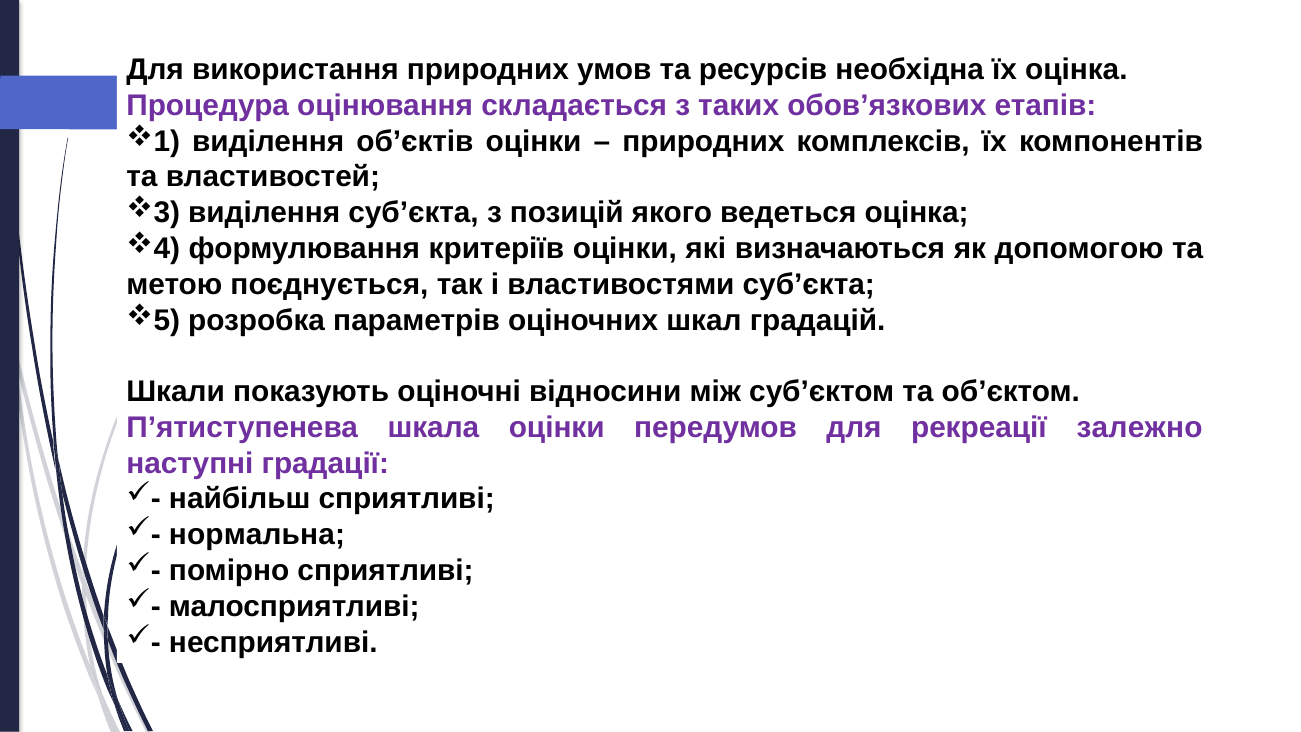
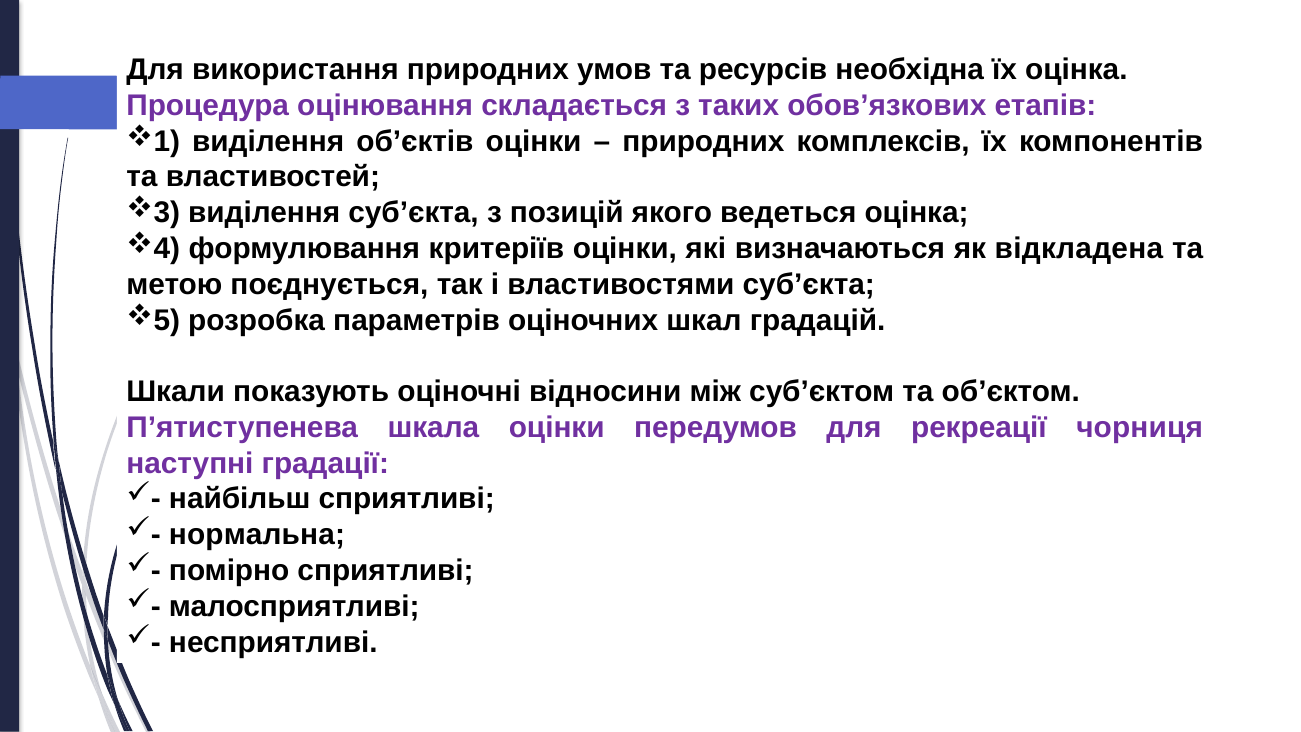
допомогою: допомогою -> відкладена (1079, 249)
залежно: залежно -> чорниця (1140, 427)
